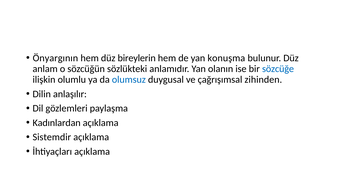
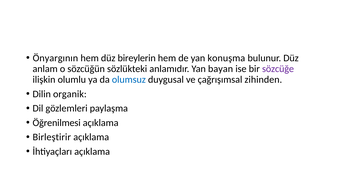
olanın: olanın -> bayan (221, 69)
sözcüğe colour: blue -> purple (278, 69)
anlaşılır: anlaşılır -> organik (70, 94)
Kadınlardan: Kadınlardan -> Öğrenilmesi (57, 123)
Sistemdir: Sistemdir -> Birleştirir (52, 137)
